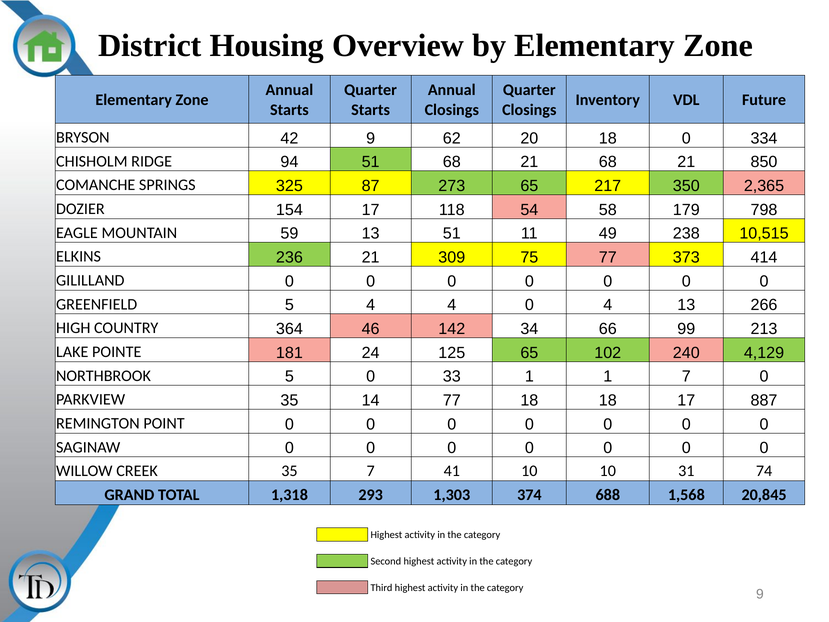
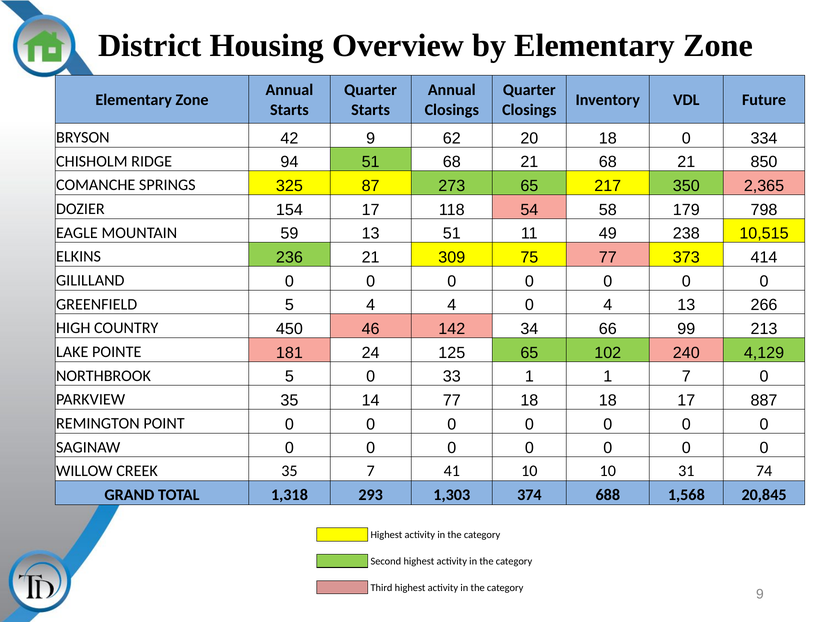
364: 364 -> 450 (289, 329)
